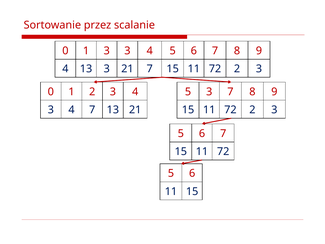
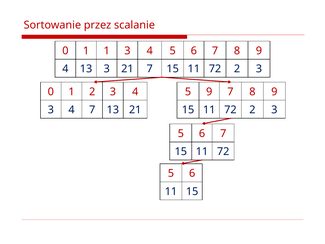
1 3: 3 -> 1 (107, 51)
5 3: 3 -> 9 (209, 92)
